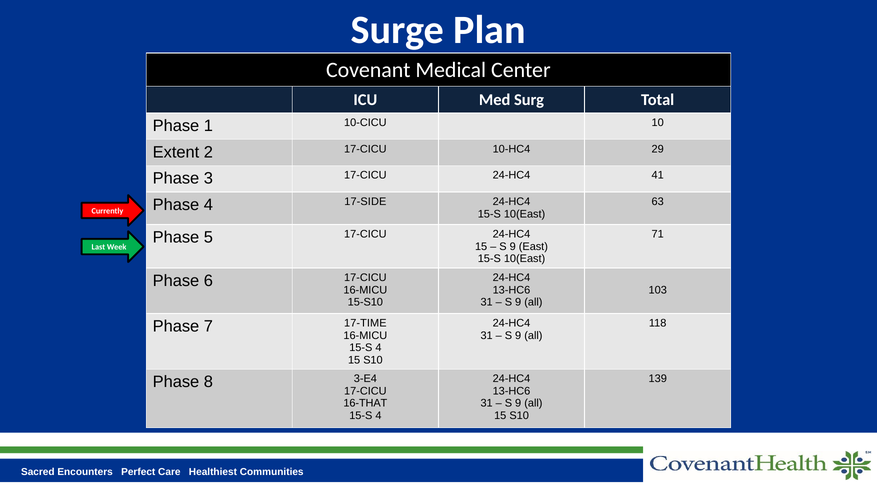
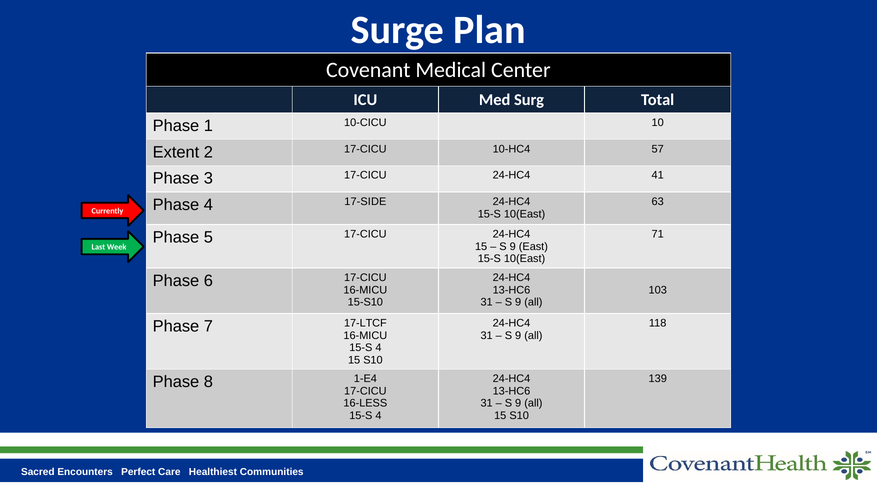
29: 29 -> 57 (658, 149)
17-TIME: 17-TIME -> 17-LTCF (365, 323)
3-E4: 3-E4 -> 1-E4 (365, 379)
16-THAT: 16-THAT -> 16-LESS (365, 404)
